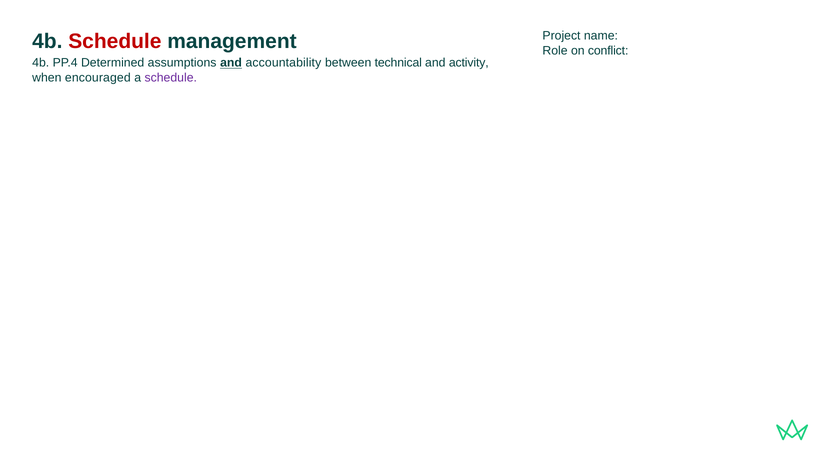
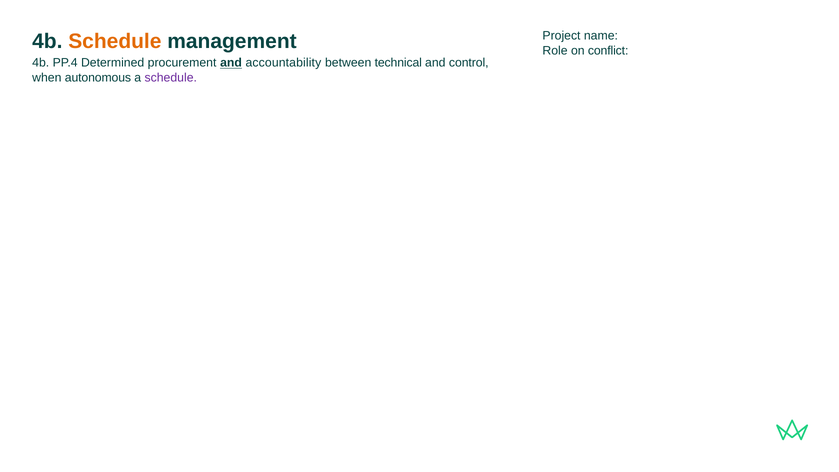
Schedule colour: red -> orange (115, 41)
assumptions: assumptions -> procurement (182, 63)
activity: activity -> control (469, 63)
encouraged: encouraged -> autonomous (98, 78)
